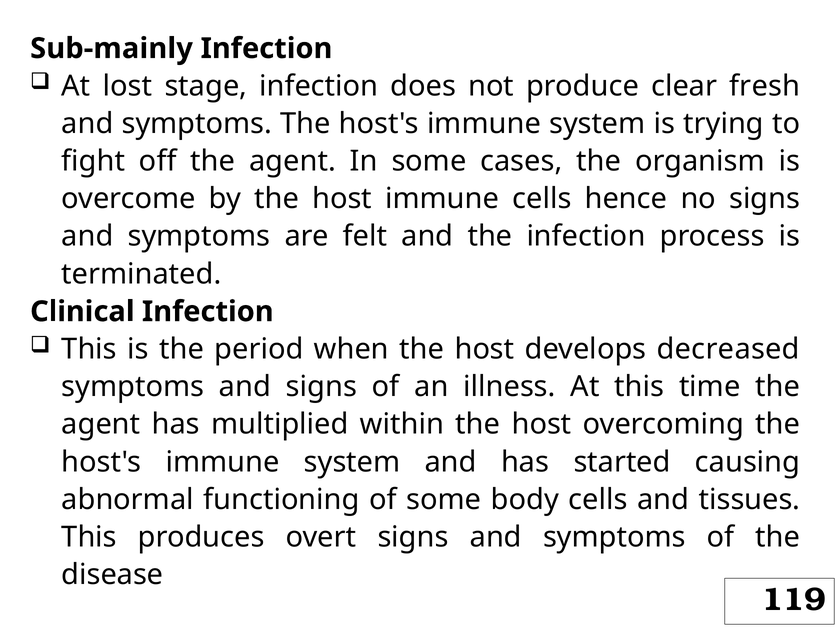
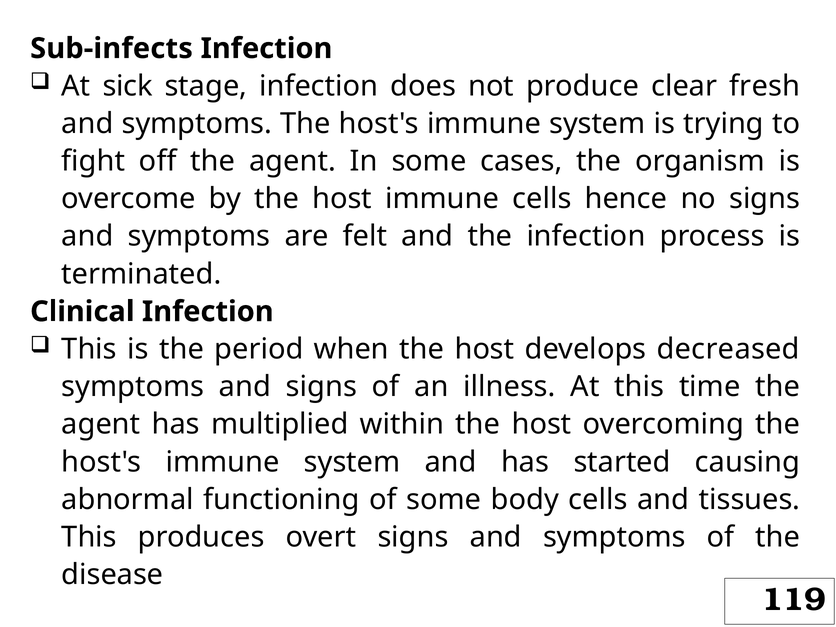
Sub-mainly: Sub-mainly -> Sub-infects (111, 48)
lost: lost -> sick (128, 86)
